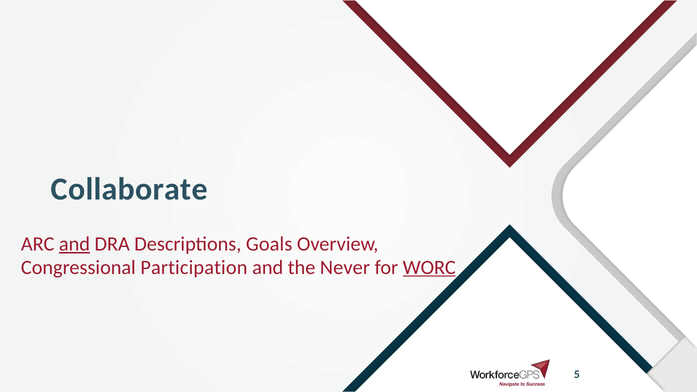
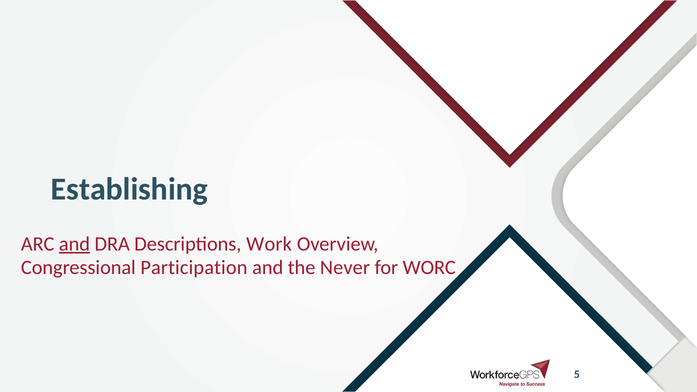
Collaborate: Collaborate -> Establishing (129, 189)
Goals: Goals -> Work (269, 244)
WORC underline: present -> none (429, 267)
